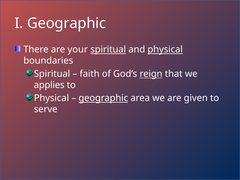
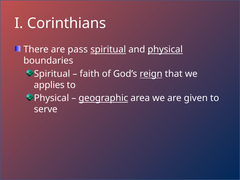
I Geographic: Geographic -> Corinthians (67, 23)
your: your -> pass (78, 49)
